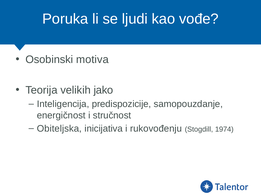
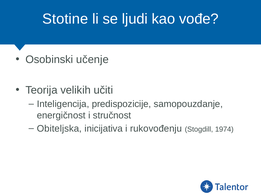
Poruka: Poruka -> Stotine (65, 19)
motiva: motiva -> učenje (92, 59)
jako: jako -> učiti (103, 90)
